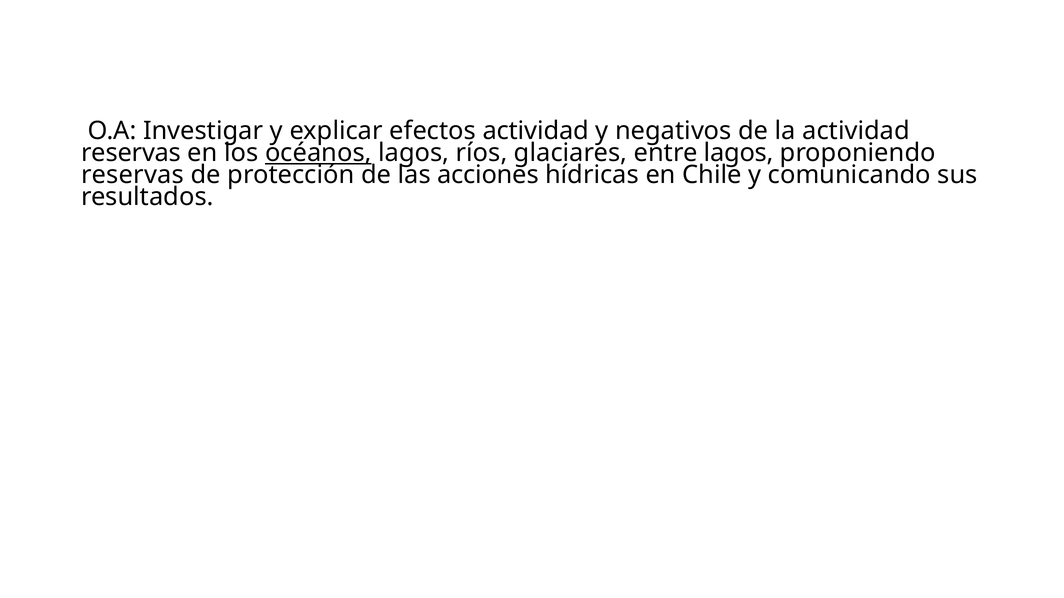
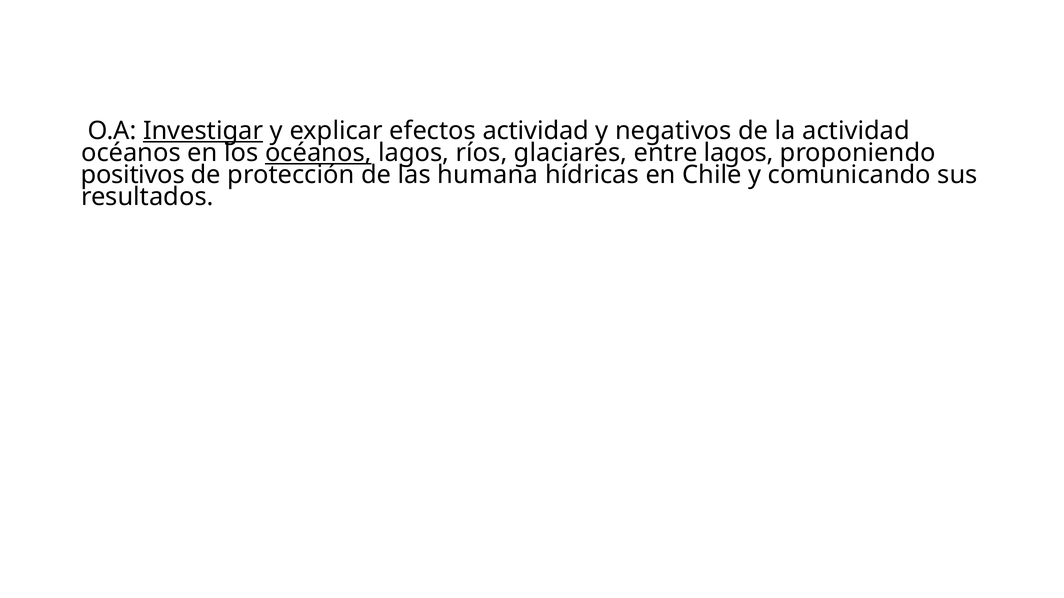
Investigar underline: none -> present (203, 131)
reservas: reservas -> océanos (131, 153)
reservas: reservas -> positivos (133, 175)
acciones: acciones -> humana (488, 175)
